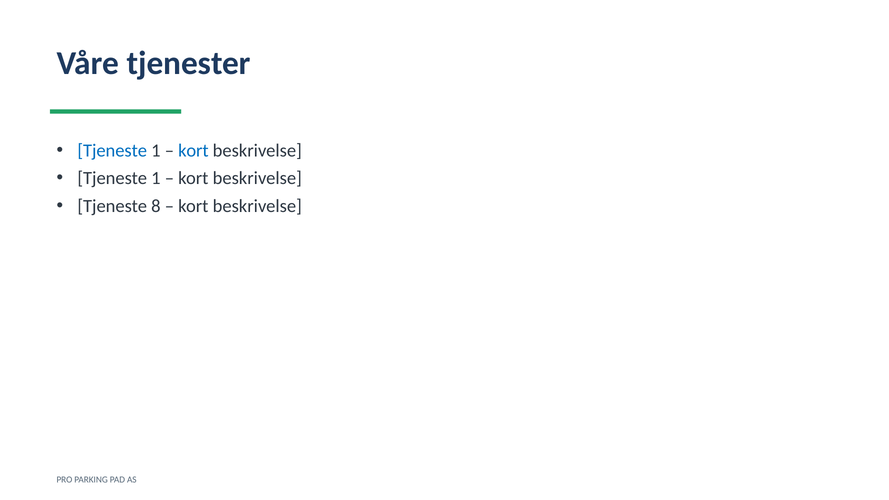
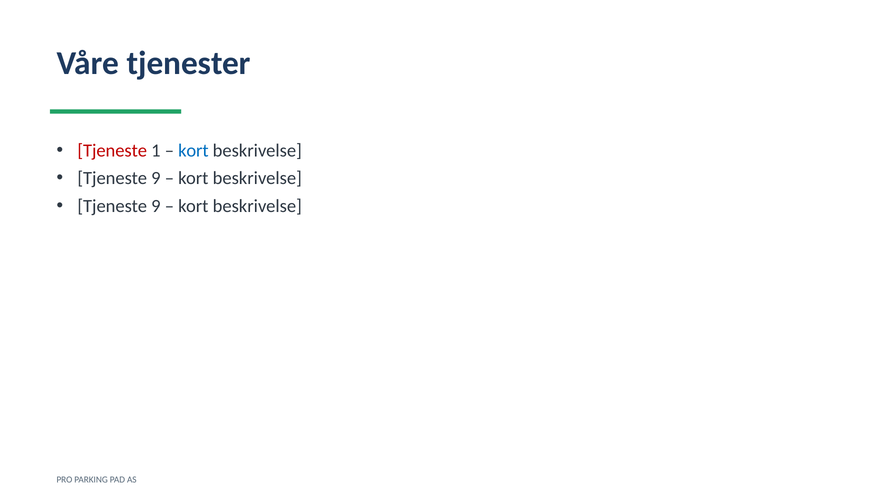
Tjeneste colour: blue -> red (112, 151)
1: 1 -> 9 (156, 178)
8: 8 -> 9 (156, 206)
